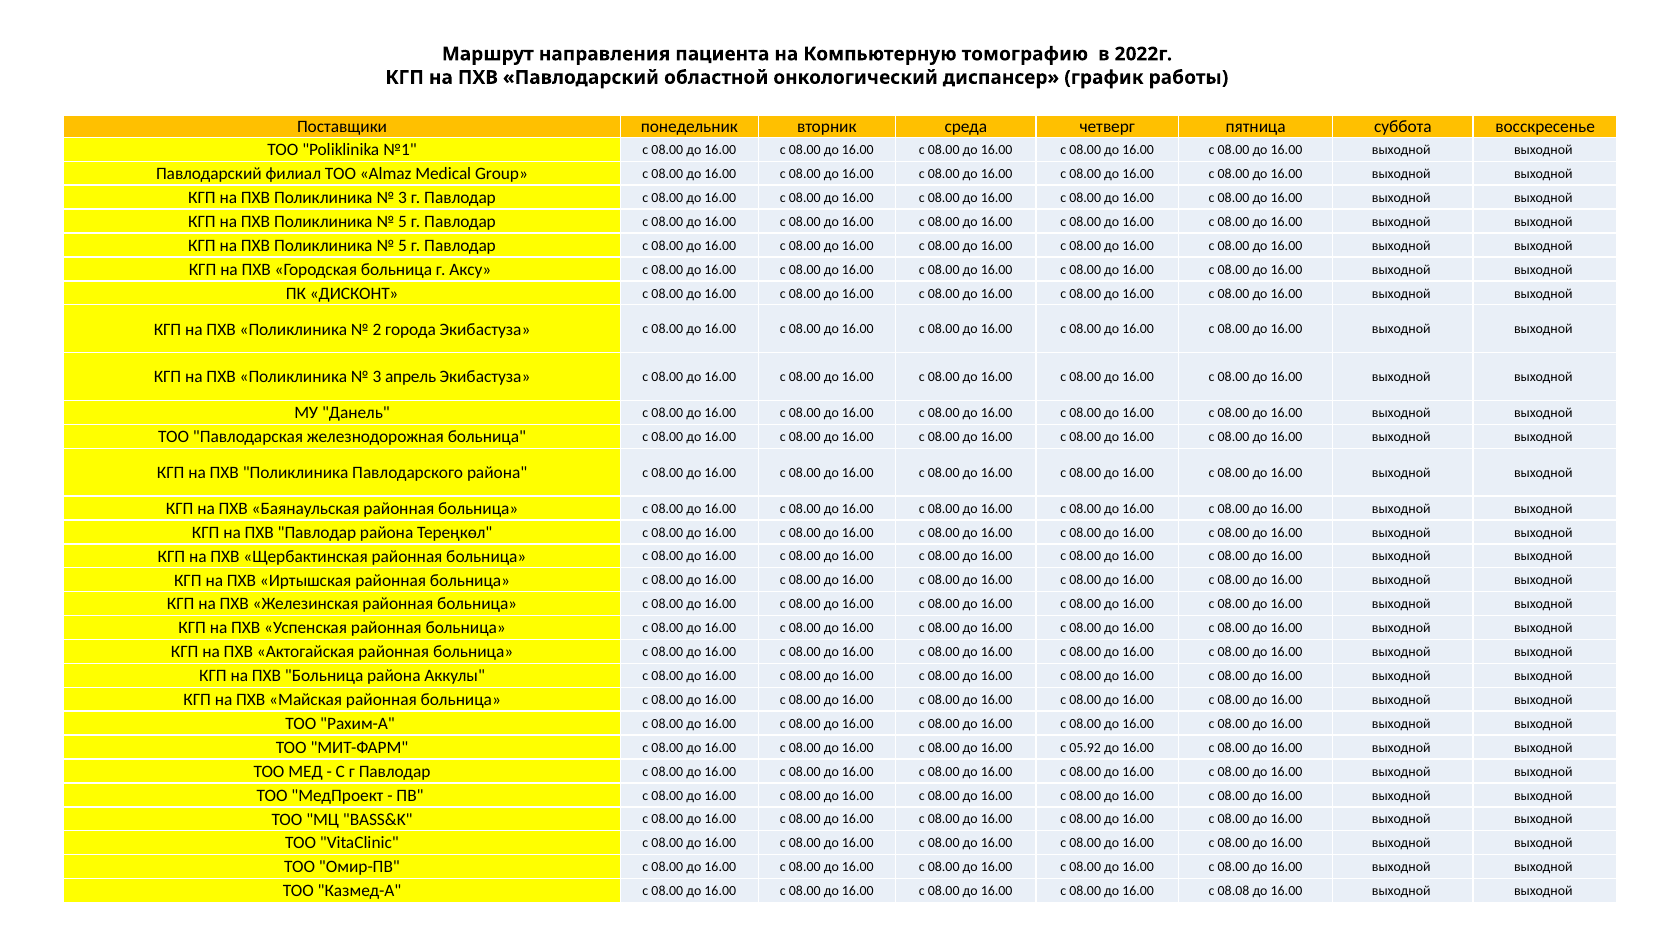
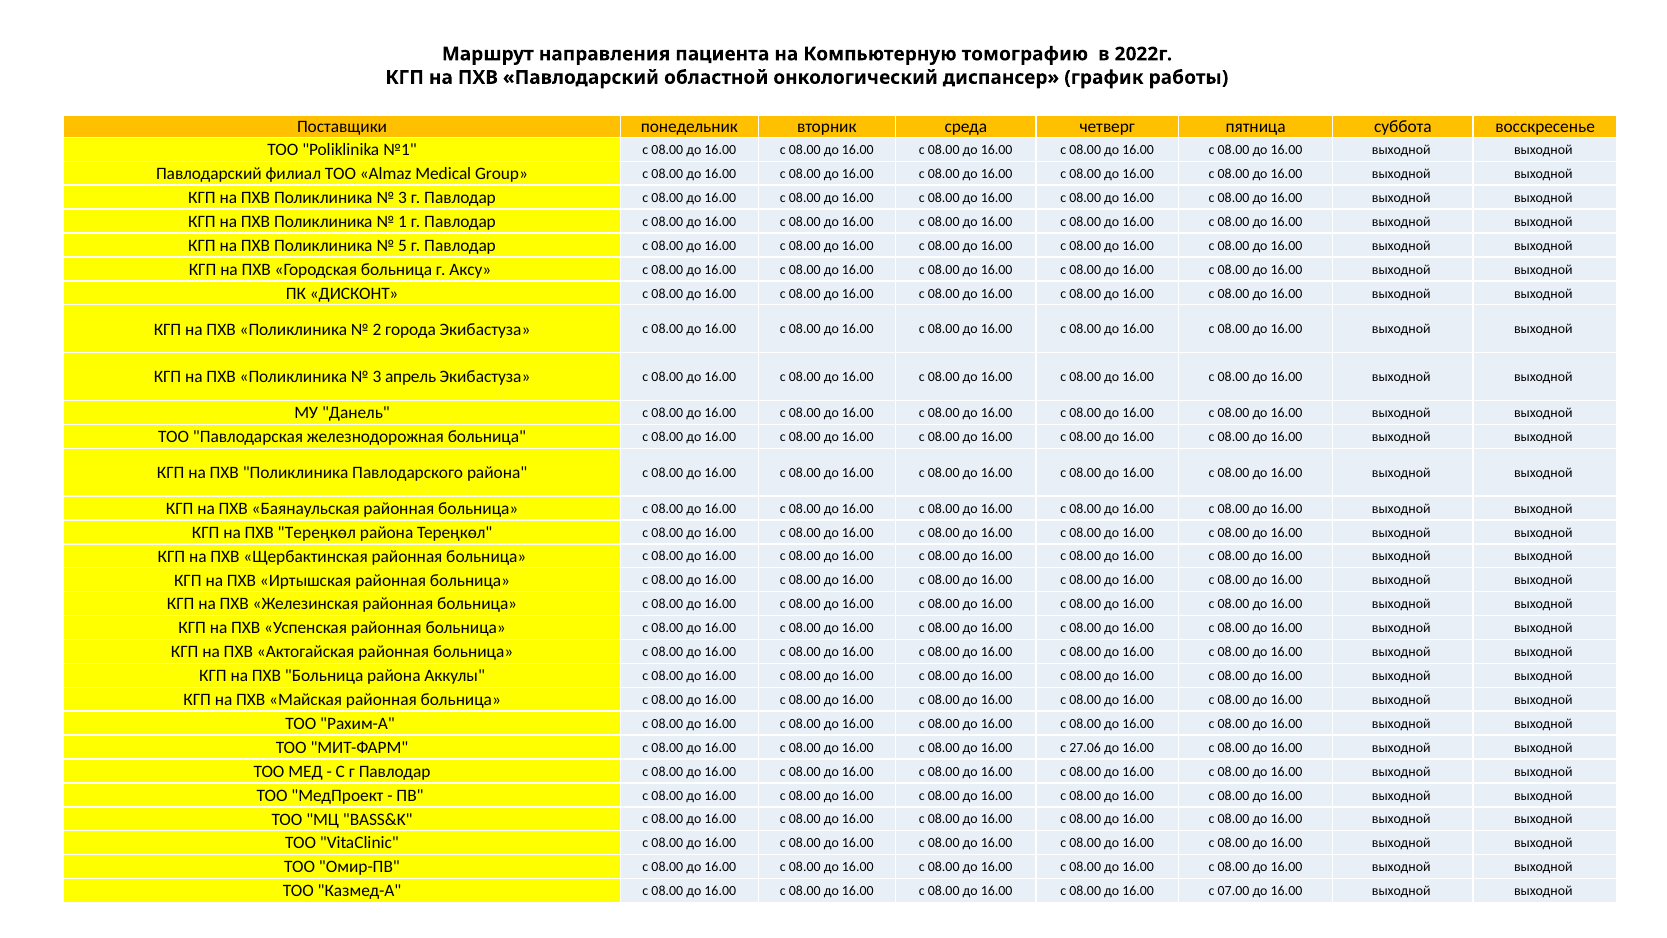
5: 5 -> 1 (403, 222)
ПХВ Павлодар: Павлодар -> Тереңкөл (317, 532)
05.92: 05.92 -> 27.06 (1085, 747)
08.08: 08.08 -> 07.00 (1234, 891)
